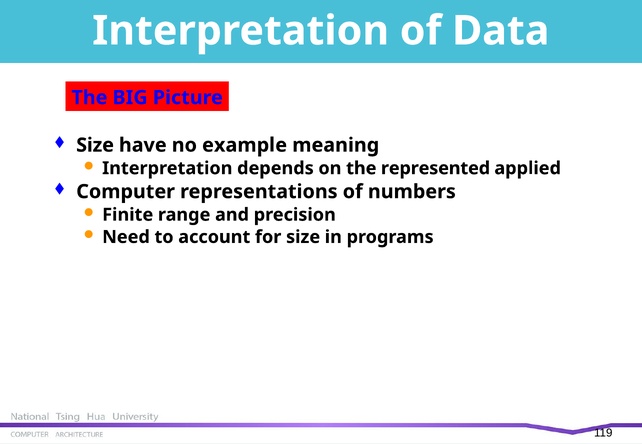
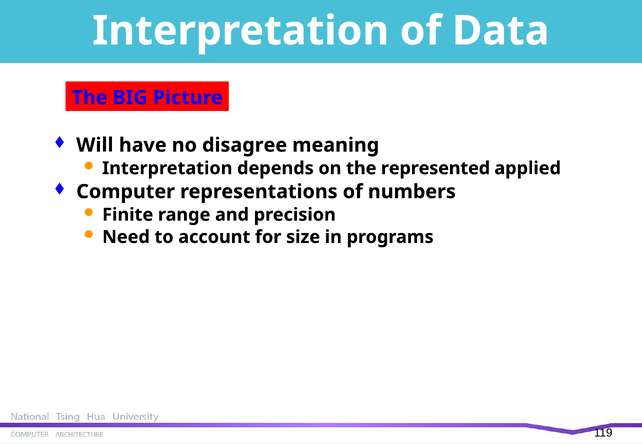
Size: Size -> Will (95, 145)
example: example -> disagree (245, 145)
